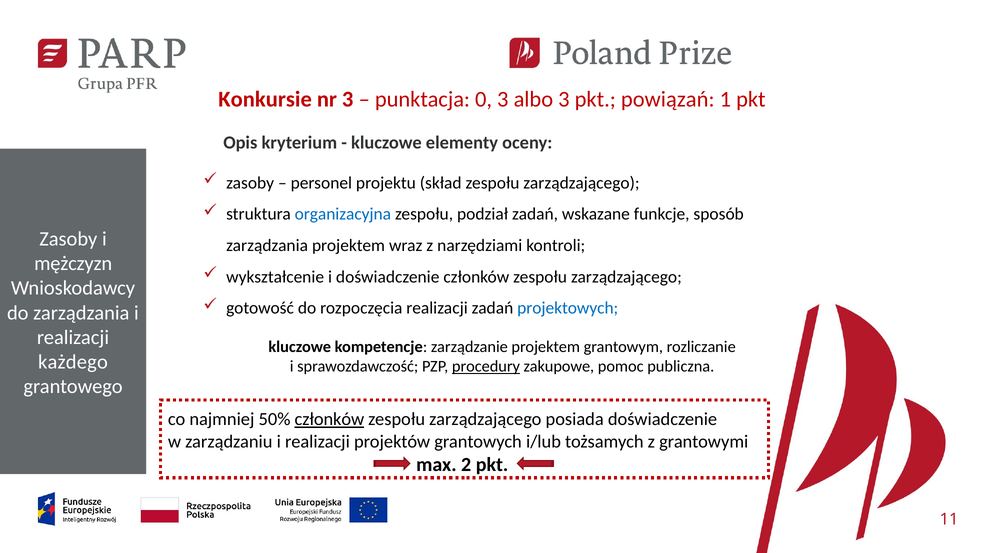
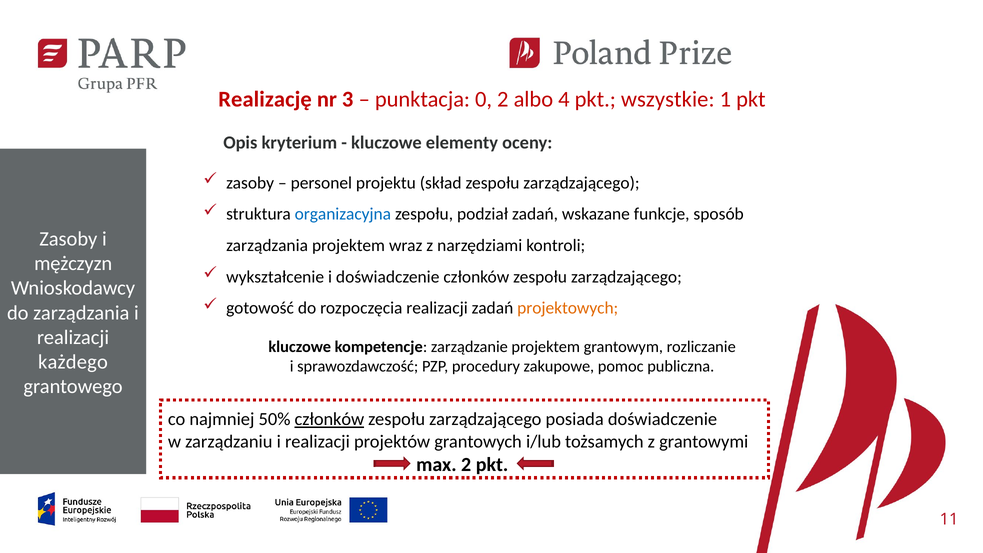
Konkursie: Konkursie -> Realizację (265, 99)
0 3: 3 -> 2 (503, 99)
albo 3: 3 -> 4 (564, 99)
powiązań: powiązań -> wszystkie (668, 99)
projektowych colour: blue -> orange (568, 308)
procedury underline: present -> none (486, 366)
